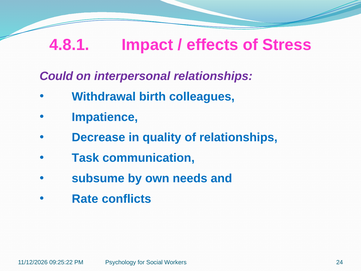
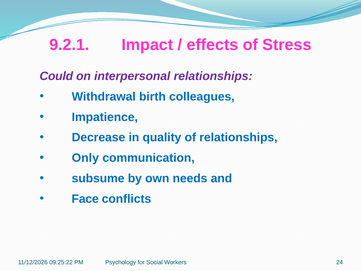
4.8.1: 4.8.1 -> 9.2.1 (69, 45)
Task: Task -> Only (85, 158)
Rate: Rate -> Face (85, 199)
